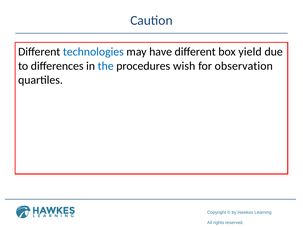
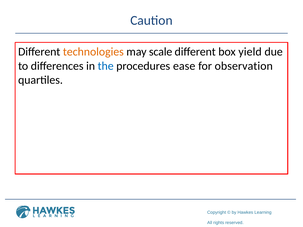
technologies colour: blue -> orange (93, 52)
have: have -> scale (161, 52)
wish: wish -> ease (184, 66)
